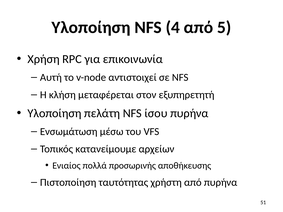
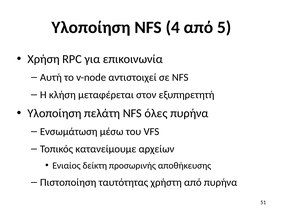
ίσου: ίσου -> όλες (156, 113)
πολλά: πολλά -> δείκτη (95, 166)
